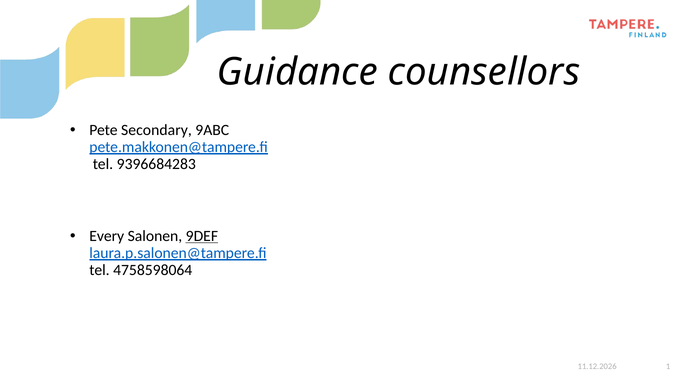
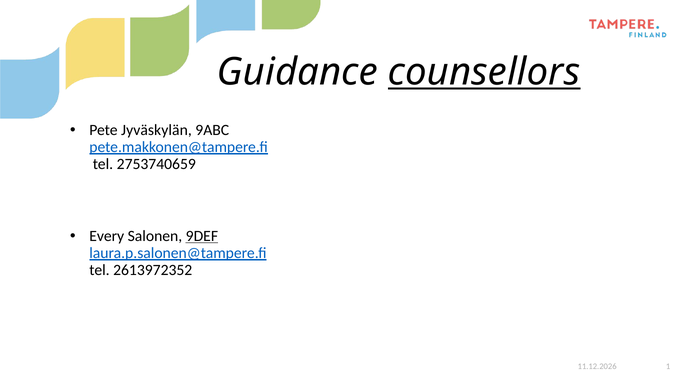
counsellors underline: none -> present (484, 72)
Secondary: Secondary -> Jyväskylän (156, 130)
9396684283: 9396684283 -> 2753740659 (156, 164)
4758598064: 4758598064 -> 2613972352 (153, 270)
